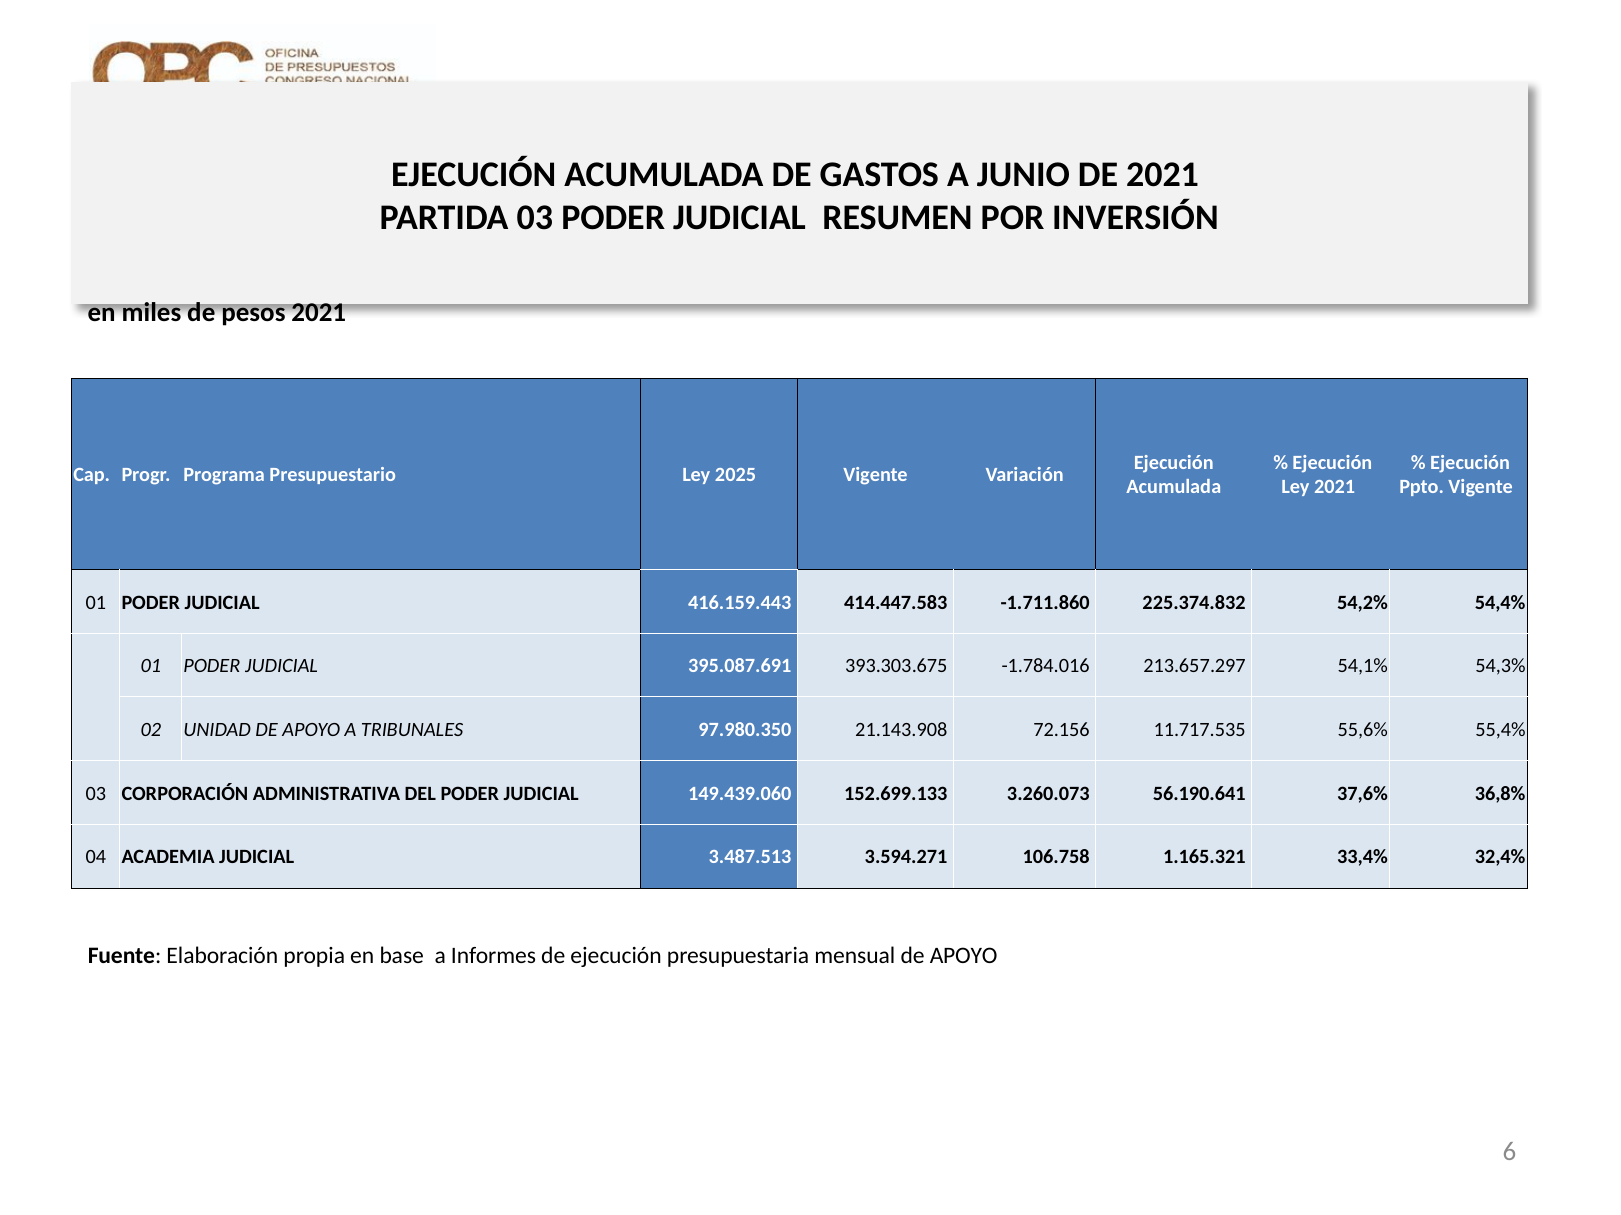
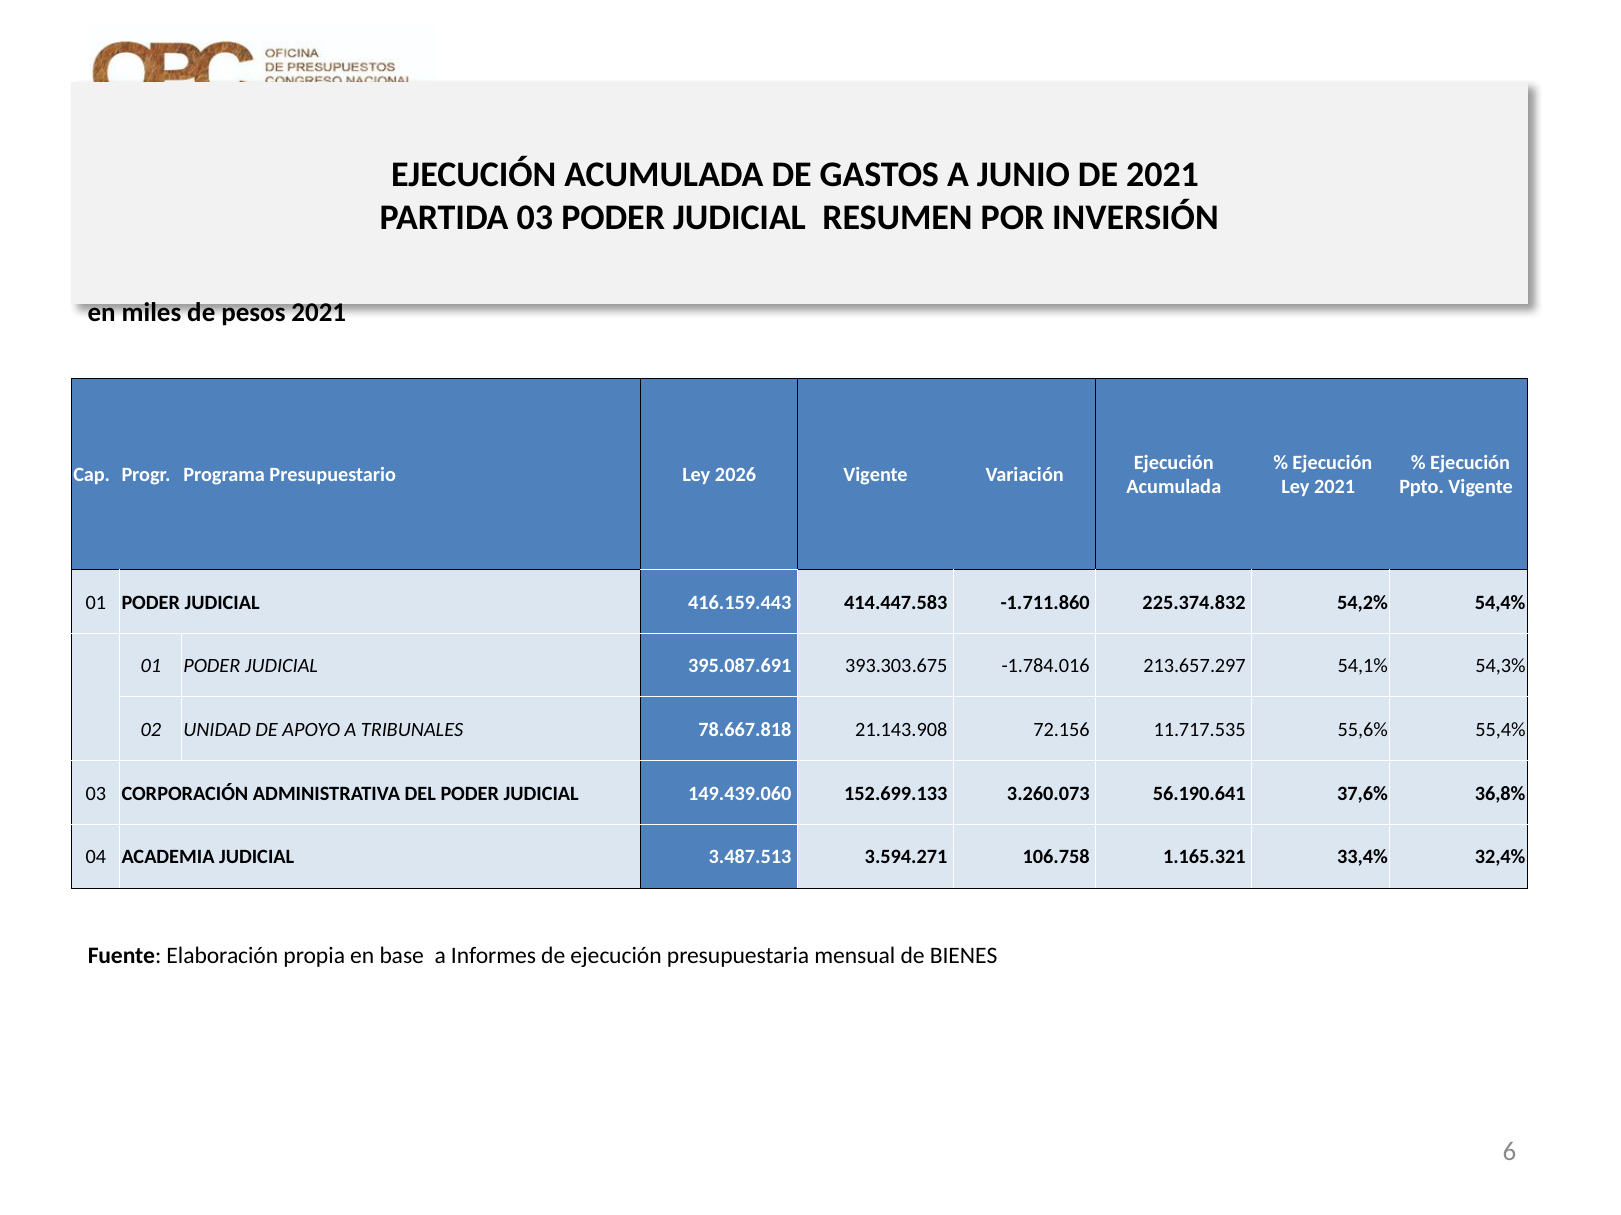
2025: 2025 -> 2026 (736, 475)
97.980.350: 97.980.350 -> 78.667.818 (745, 730)
mensual de APOYO: APOYO -> BIENES (964, 956)
